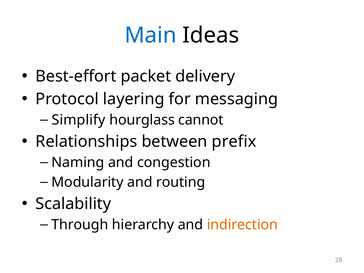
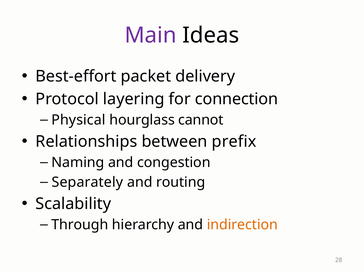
Main colour: blue -> purple (151, 35)
messaging: messaging -> connection (237, 99)
Simplify: Simplify -> Physical (78, 120)
Modularity: Modularity -> Separately (87, 182)
